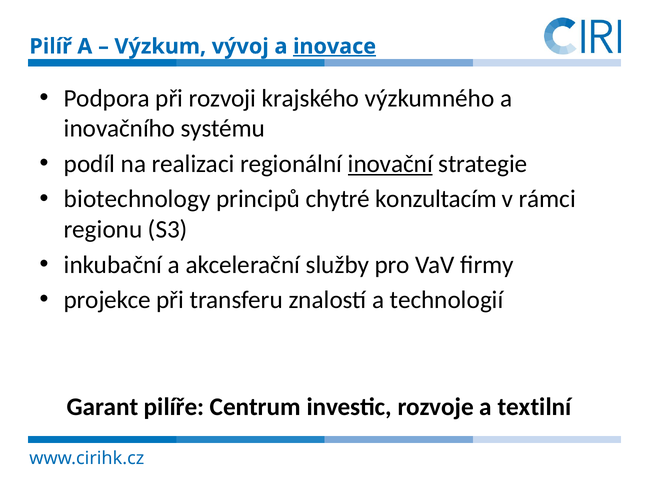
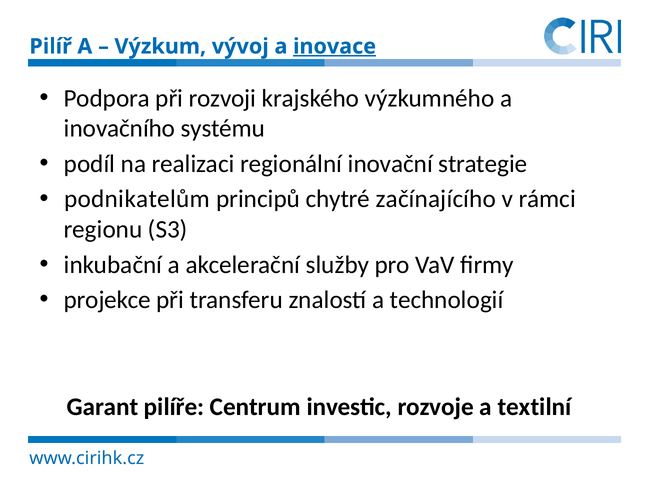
inovační underline: present -> none (390, 164)
biotechnology: biotechnology -> podnikatelům (137, 199)
konzultacím: konzultacím -> začínajícího (436, 199)
